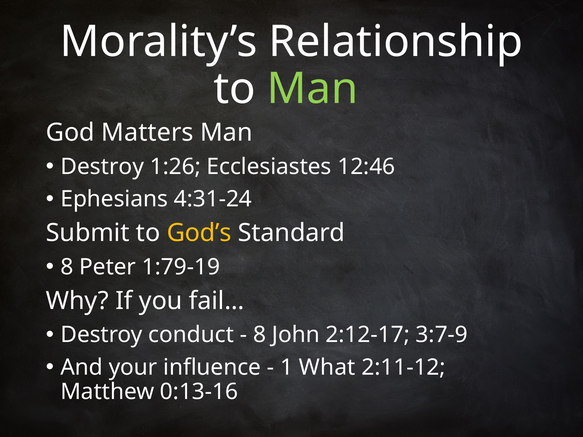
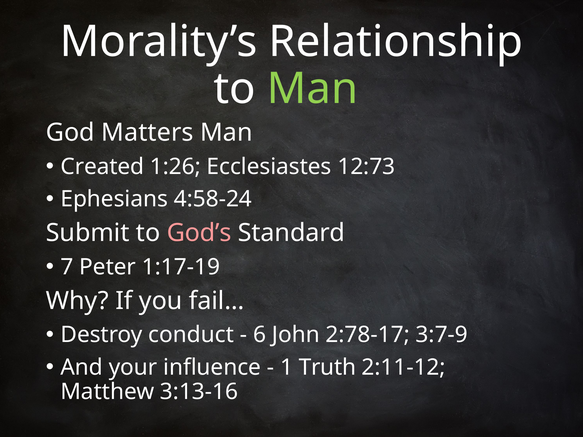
Destroy: Destroy -> Created (102, 167)
12:46: 12:46 -> 12:73 (366, 167)
4:31-24: 4:31-24 -> 4:58-24 (213, 199)
God’s colour: yellow -> pink (199, 233)
8: 8 -> 7 (67, 267)
1:79-19: 1:79-19 -> 1:17-19 (181, 267)
8: 8 -> 6 (260, 335)
2:12-17: 2:12-17 -> 2:78-17 (368, 335)
What: What -> Truth (327, 367)
0:13-16: 0:13-16 -> 3:13-16 (199, 392)
